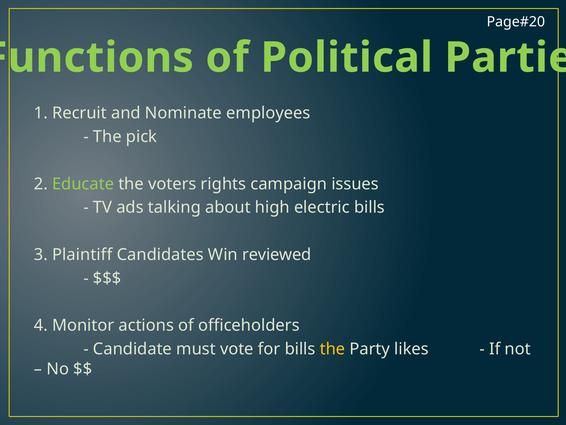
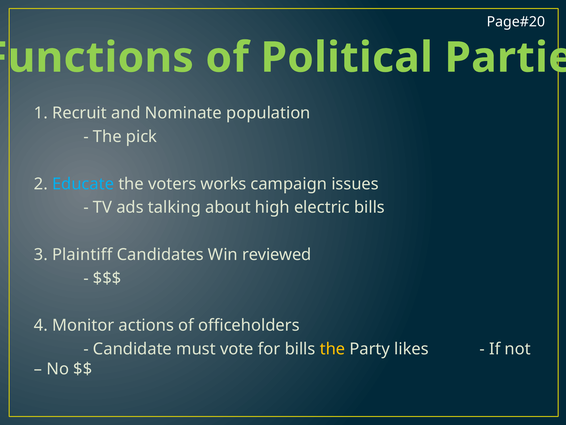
employees: employees -> population (268, 113)
Educate colour: light green -> light blue (83, 184)
rights: rights -> works (224, 184)
